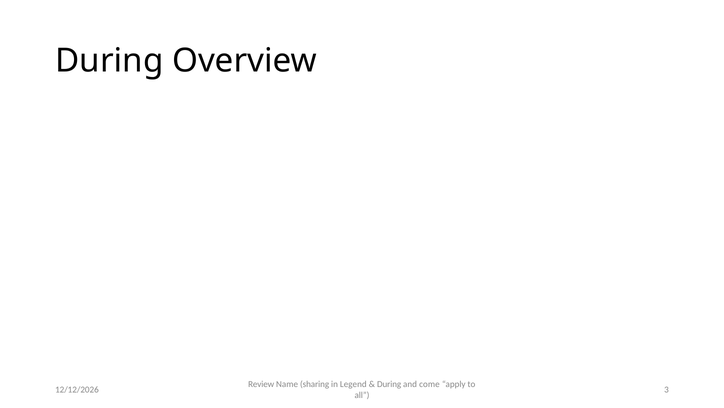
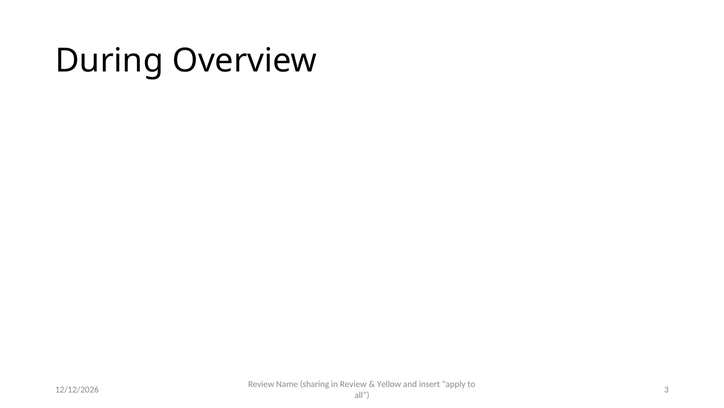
in Legend: Legend -> Review (353, 383)
During: During -> Yellow (389, 383)
come: come -> insert (430, 383)
